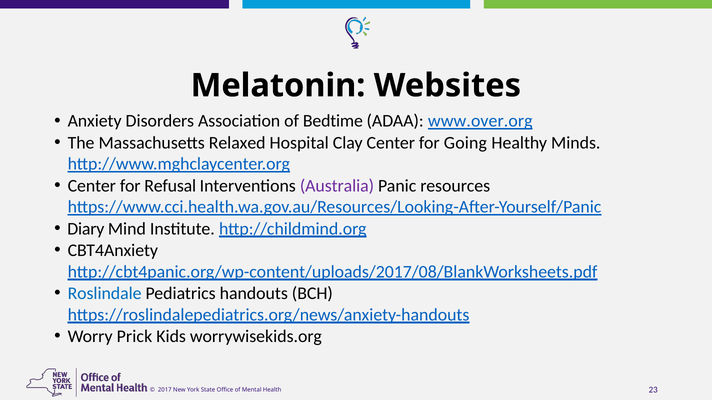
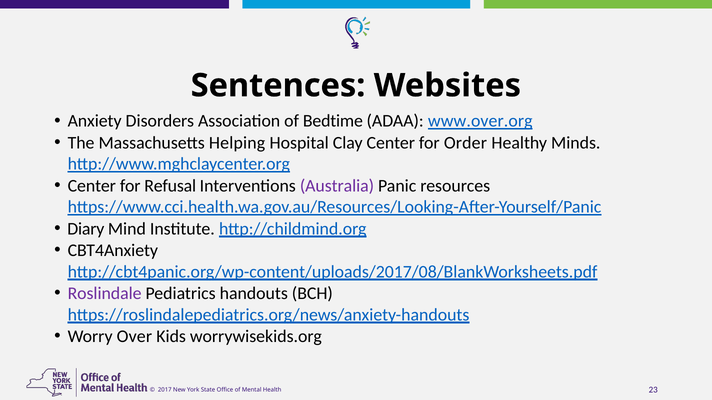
Melatonin: Melatonin -> Sentences (278, 86)
Relaxed: Relaxed -> Helping (237, 143)
Going: Going -> Order (465, 143)
Roslindale colour: blue -> purple (105, 294)
Prick: Prick -> Over (134, 337)
